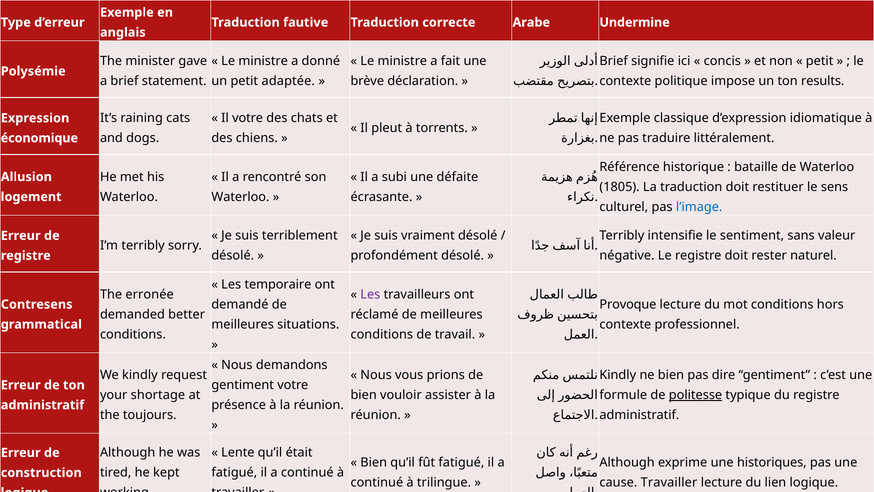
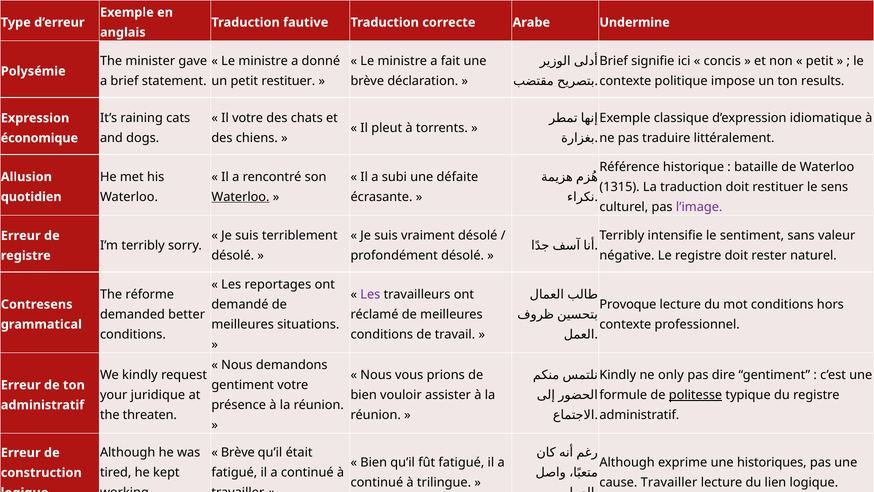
petit adaptée: adaptée -> restituer (288, 81)
1805: 1805 -> 1315 (620, 187)
Waterloo underline: none -> present (240, 197)
logement: logement -> quotidien (31, 197)
l’image colour: blue -> purple (699, 207)
temporaire: temporaire -> reportages (278, 284)
erronée: erronée -> réforme (150, 294)
ne bien: bien -> only (671, 375)
shortage: shortage -> juridique (158, 395)
toujours: toujours -> threaten (150, 415)
Lente: Lente -> Brève (238, 452)
